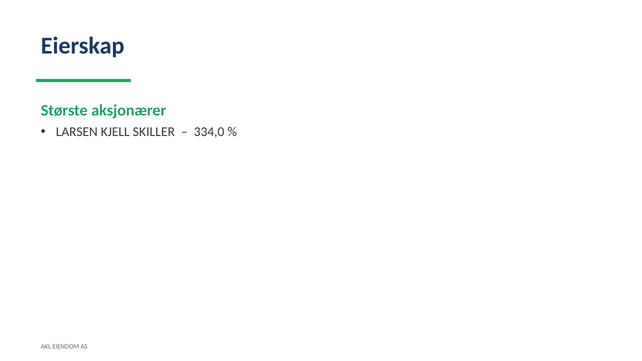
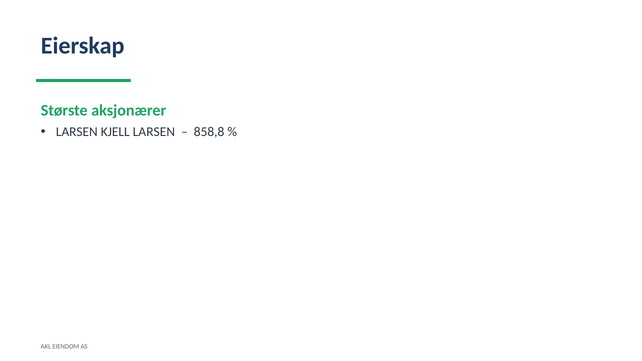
KJELL SKILLER: SKILLER -> LARSEN (154, 132)
334,0: 334,0 -> 858,8 (209, 132)
